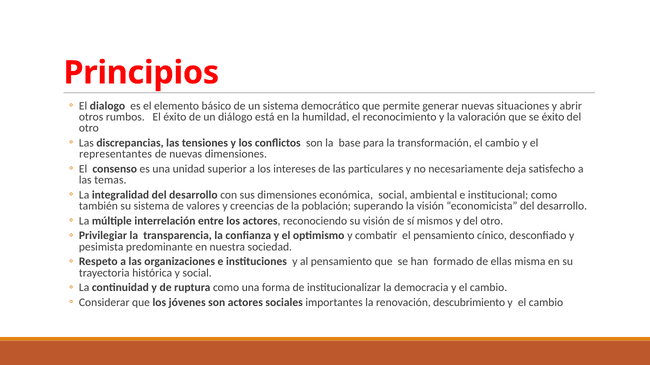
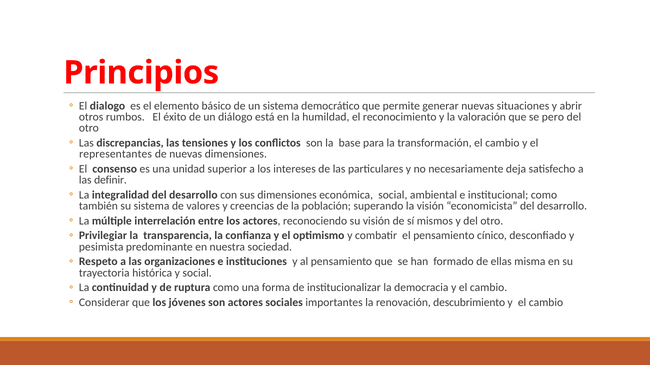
se éxito: éxito -> pero (553, 117)
temas: temas -> definir (111, 180)
